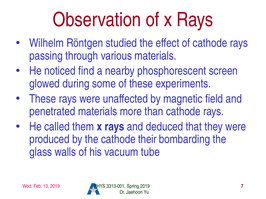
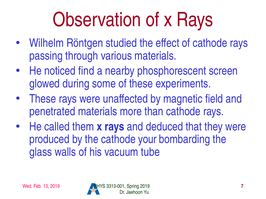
their: their -> your (147, 140)
